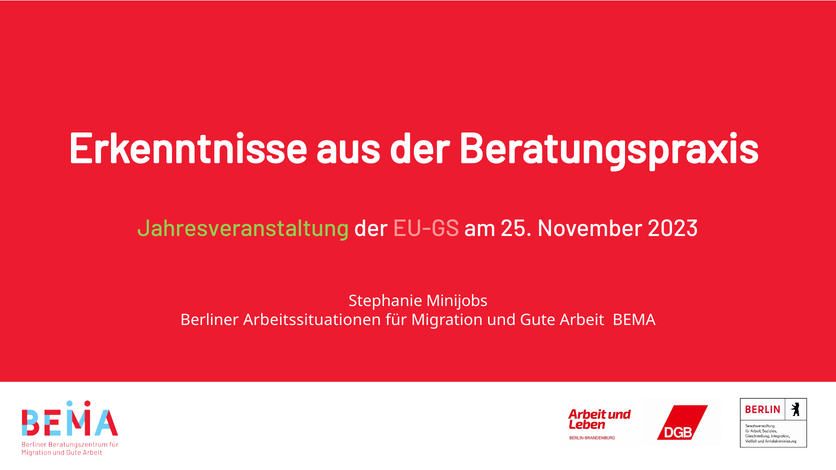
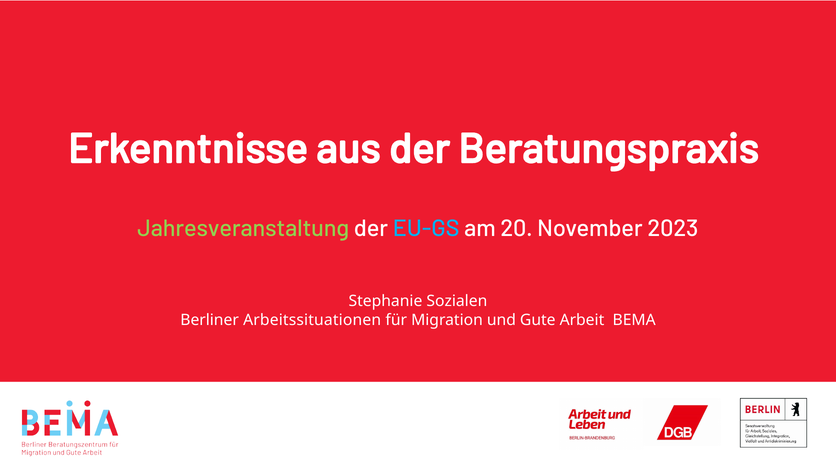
EU-GS colour: pink -> light blue (426, 228)
25: 25 -> 20 (517, 228)
Minijobs: Minijobs -> Sozialen (457, 301)
